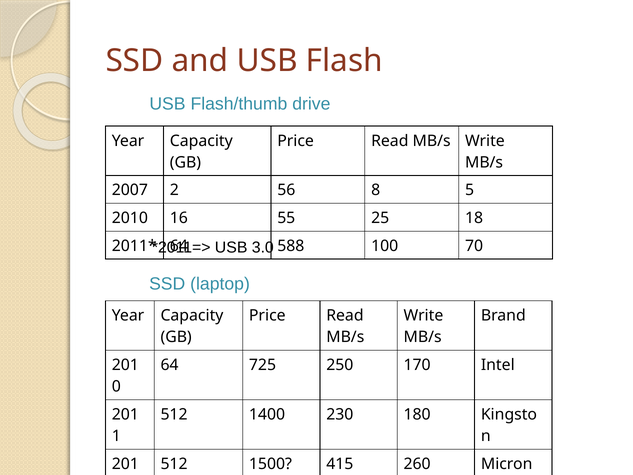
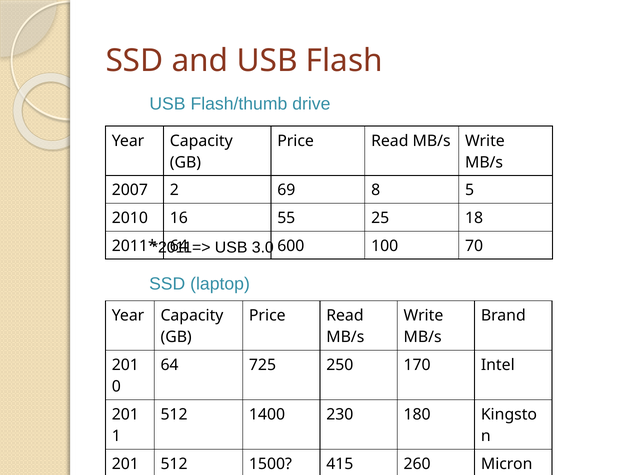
56: 56 -> 69 (286, 190)
588: 588 -> 600 (291, 246)
